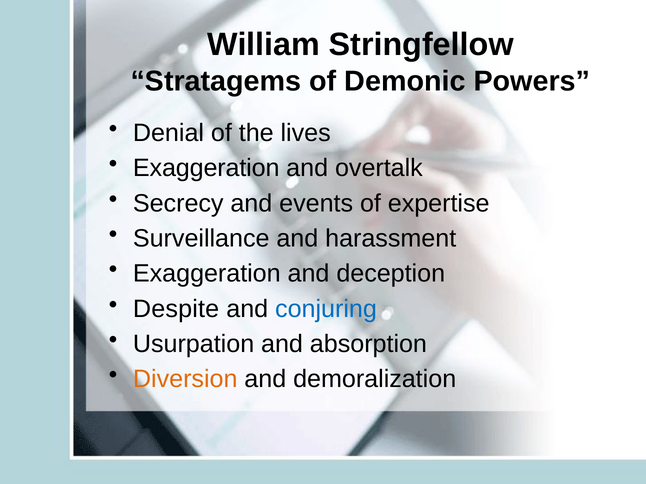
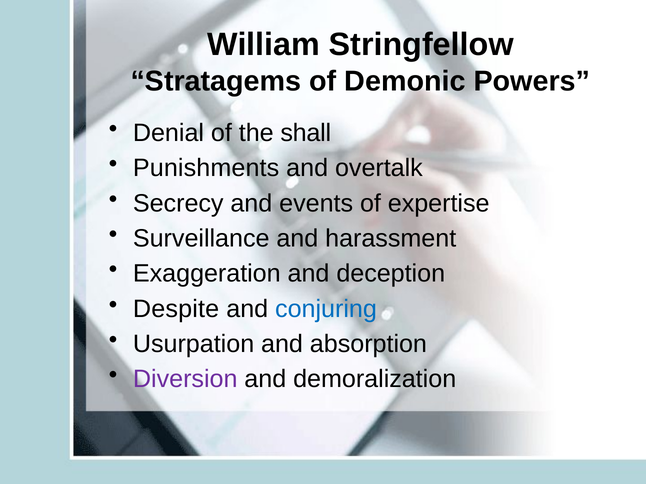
lives: lives -> shall (306, 133)
Exaggeration: Exaggeration -> Punishments (206, 168)
Diversion colour: orange -> purple (185, 380)
